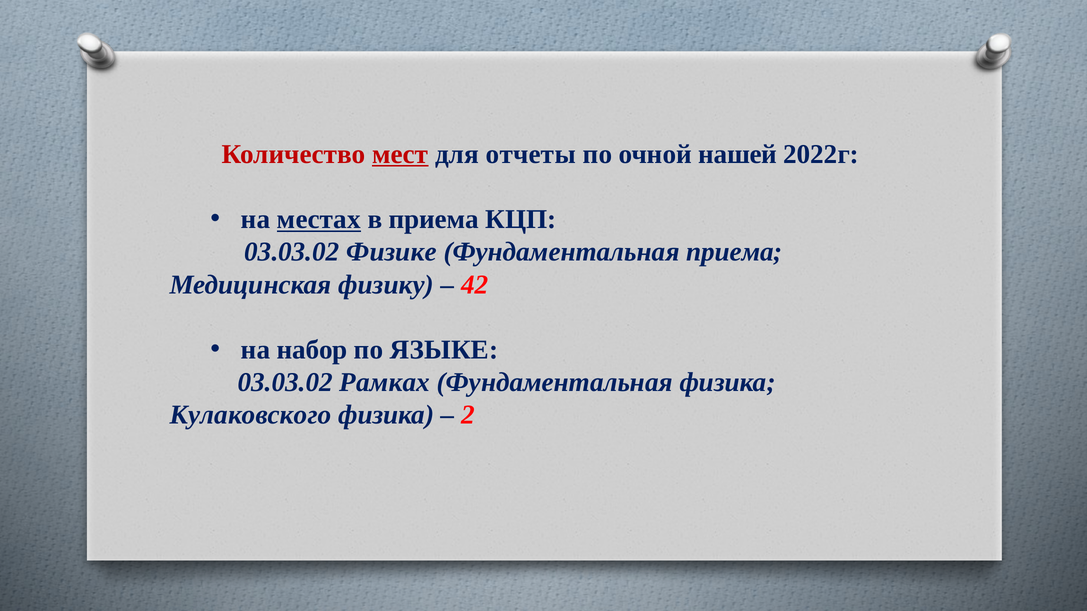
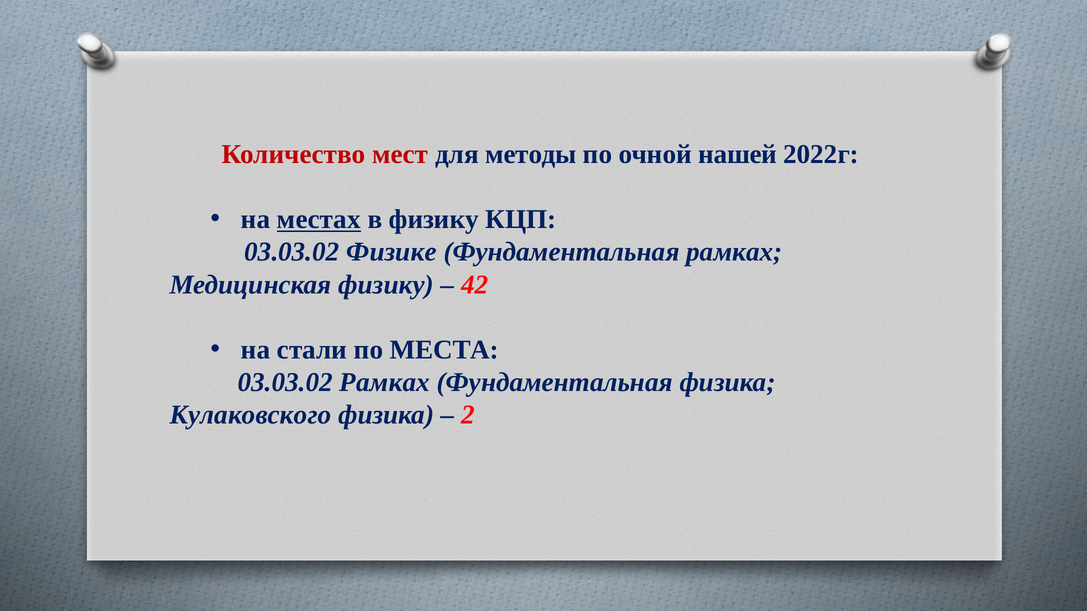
мест underline: present -> none (400, 154)
отчеты: отчеты -> методы (531, 154)
в приема: приема -> физику (434, 220)
Фундаментальная приема: приема -> рамках (734, 252)
набор: набор -> стали (312, 350)
ЯЗЫКЕ: ЯЗЫКЕ -> МЕСТА (444, 350)
